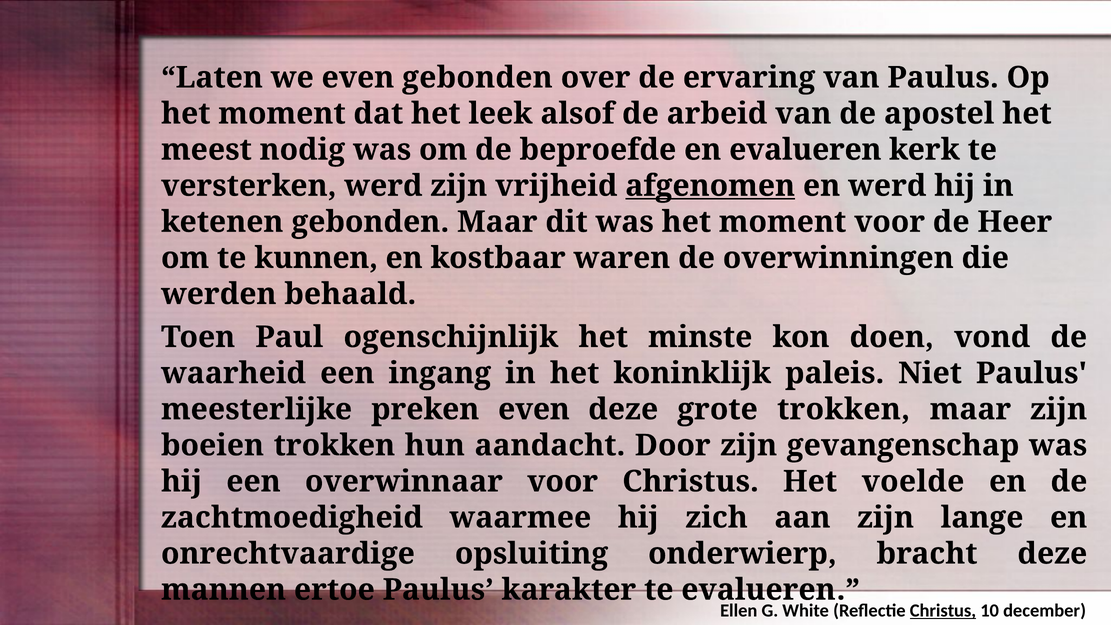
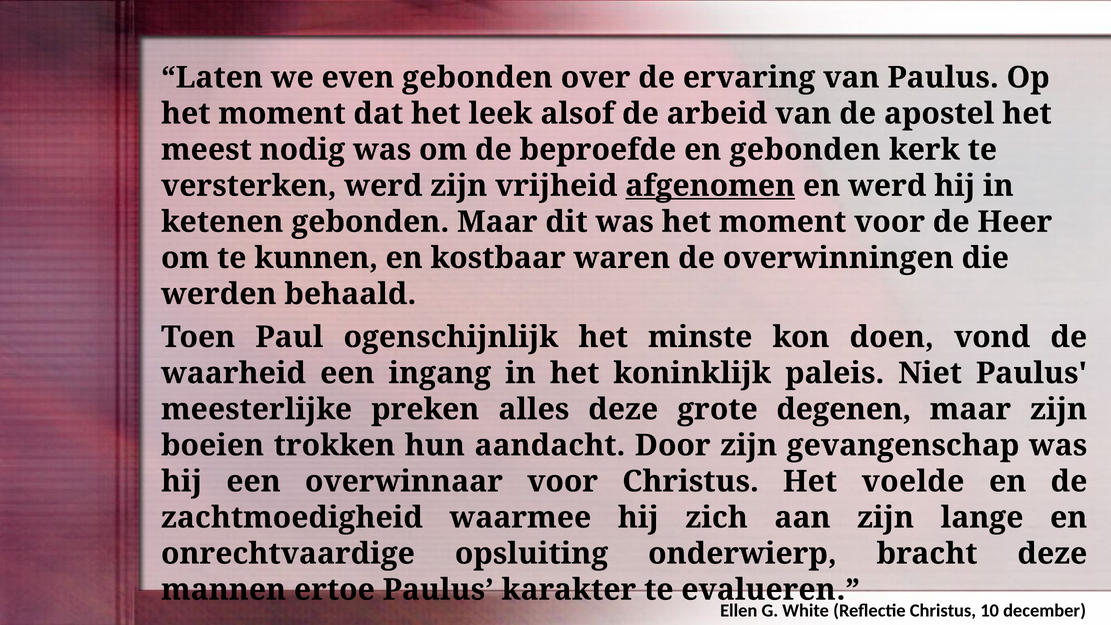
en evalueren: evalueren -> gebonden (805, 150)
preken even: even -> alles (534, 409)
grote trokken: trokken -> degenen (844, 409)
Christus underline: present -> none (943, 611)
